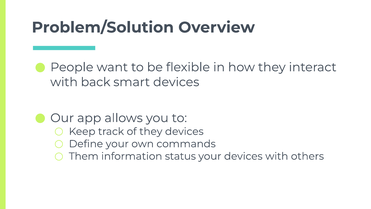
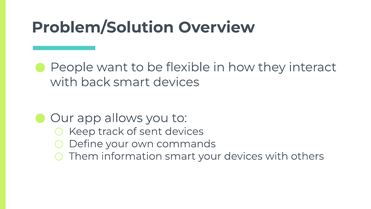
of they: they -> sent (151, 131)
information status: status -> smart (180, 156)
